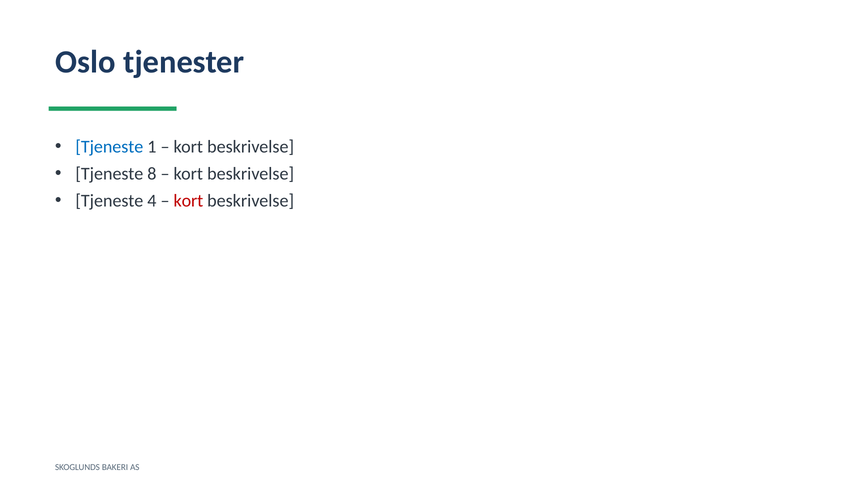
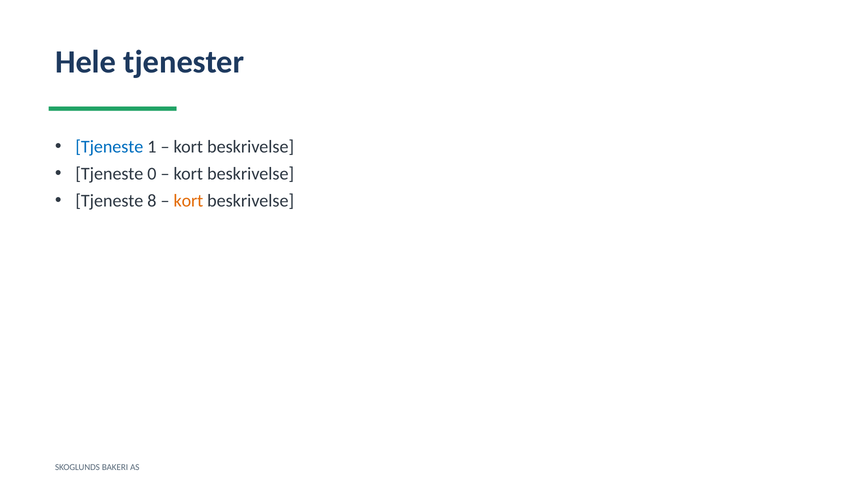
Oslo: Oslo -> Hele (86, 62)
8: 8 -> 0 (152, 174)
4: 4 -> 8 (152, 201)
kort colour: red -> orange (188, 201)
